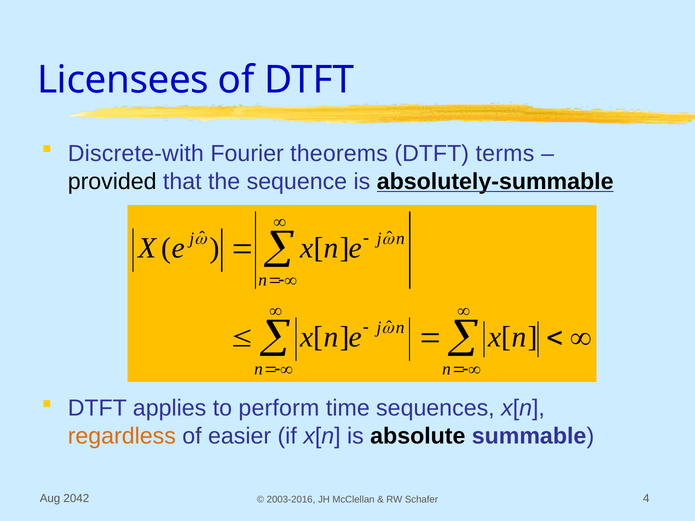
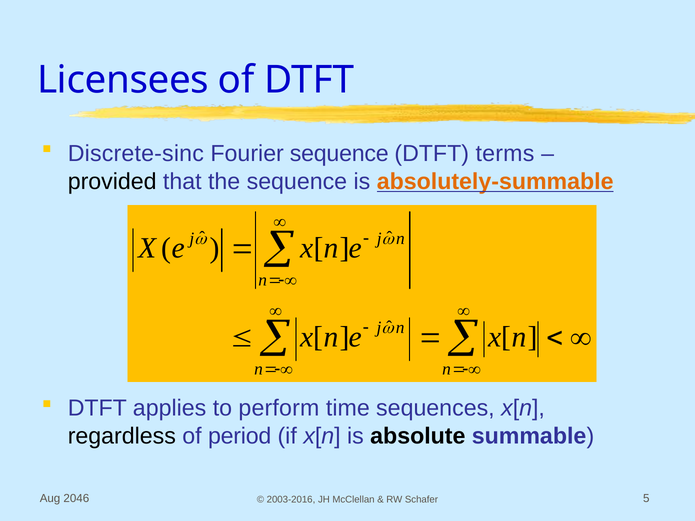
Discrete-with: Discrete-with -> Discrete-sinc (136, 154)
Fourier theorems: theorems -> sequence (339, 154)
absolutely-summable colour: black -> orange (495, 181)
regardless colour: orange -> black (122, 436)
easier: easier -> period (240, 436)
2042: 2042 -> 2046 (76, 499)
4: 4 -> 5 (646, 499)
